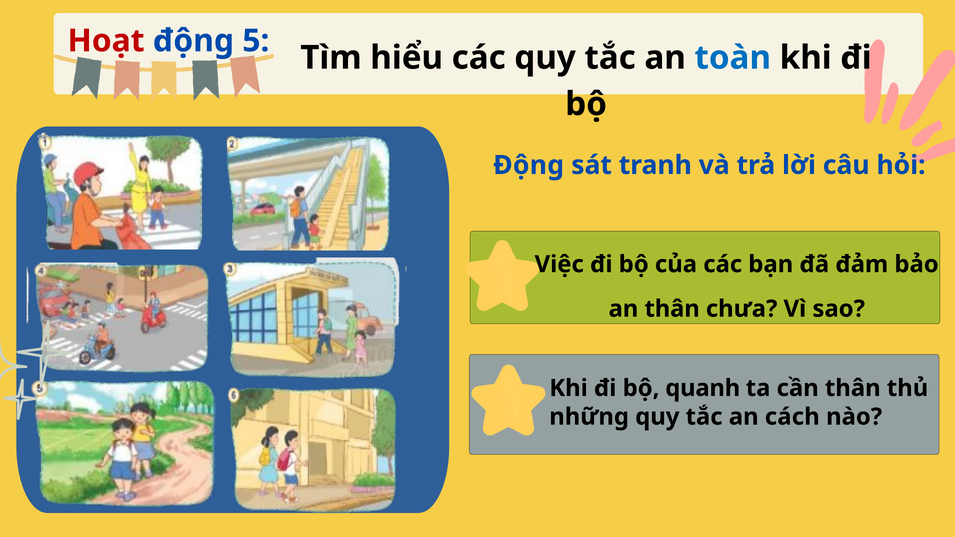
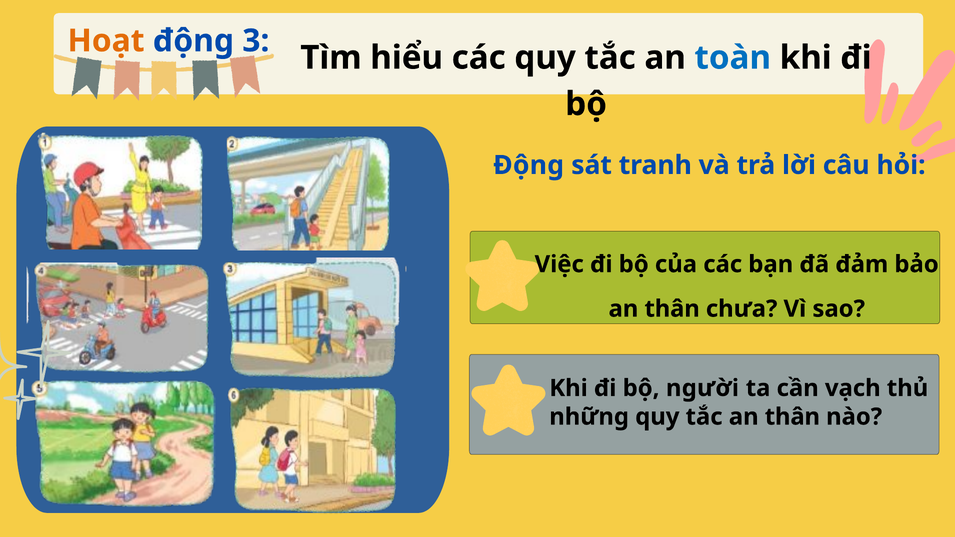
Hoạt colour: red -> orange (106, 41)
5: 5 -> 3 (256, 41)
quanh: quanh -> người (702, 388)
cần thân: thân -> vạch (853, 388)
tắc an cách: cách -> thân (792, 417)
